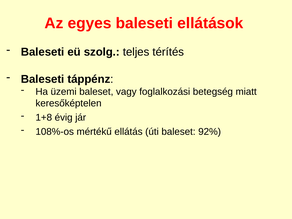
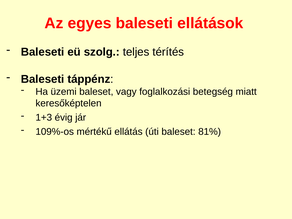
1+8: 1+8 -> 1+3 (44, 117)
108%-os: 108%-os -> 109%-os (55, 132)
92%: 92% -> 81% (210, 132)
